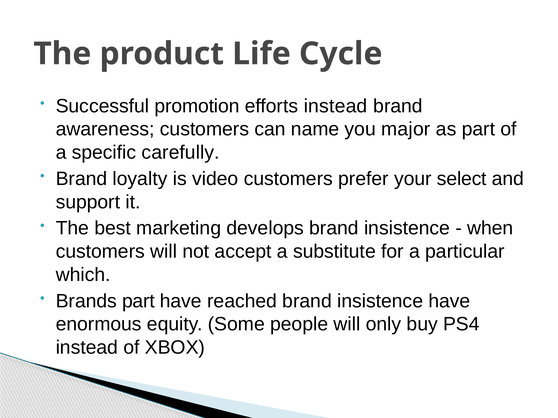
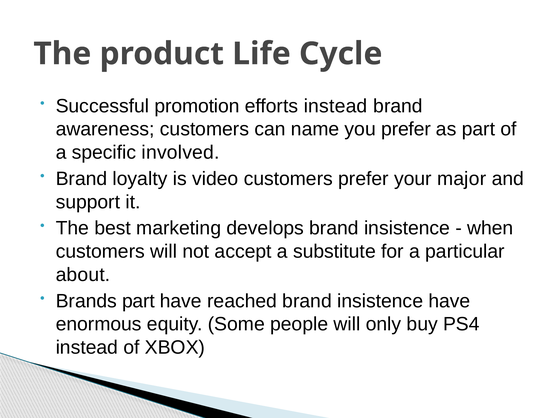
you major: major -> prefer (406, 129)
carefully: carefully -> involved (181, 153)
select: select -> major (462, 179)
which: which -> about (83, 275)
